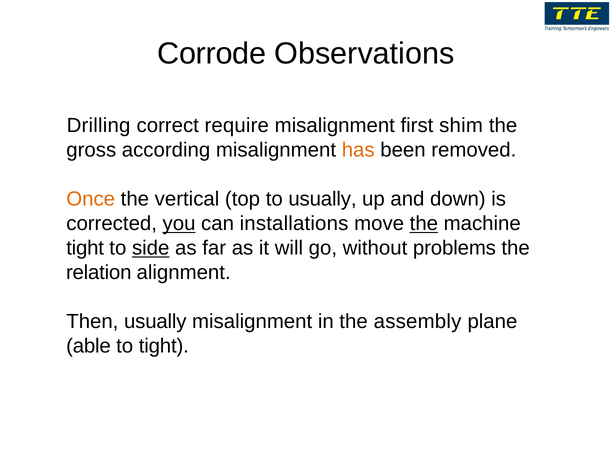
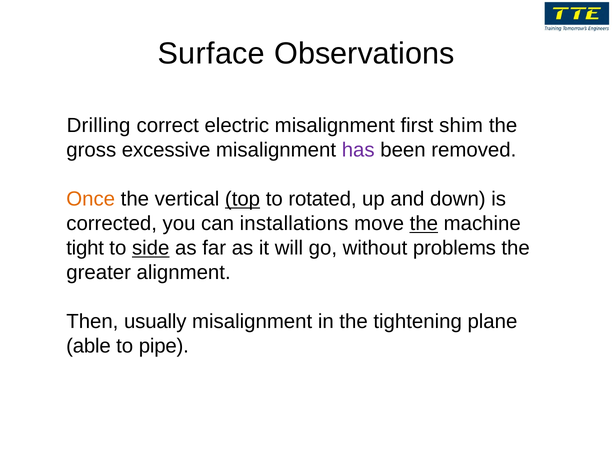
Corrode: Corrode -> Surface (211, 54)
require: require -> electric (237, 126)
according: according -> excessive (166, 150)
has colour: orange -> purple (358, 150)
top underline: none -> present (243, 199)
to usually: usually -> rotated (322, 199)
you underline: present -> none (179, 224)
relation: relation -> greater (99, 273)
assembly: assembly -> tightening (418, 322)
to tight: tight -> pipe (164, 346)
